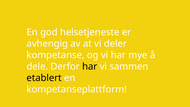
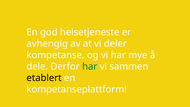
har colour: black -> green (90, 66)
